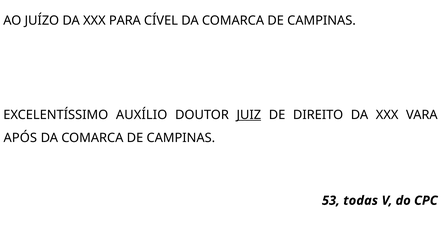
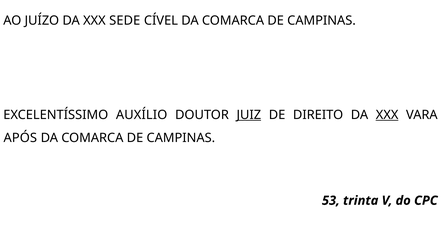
PARA: PARA -> SEDE (125, 21)
XXX underline: none -> present (387, 115)
todas: todas -> trinta (361, 201)
